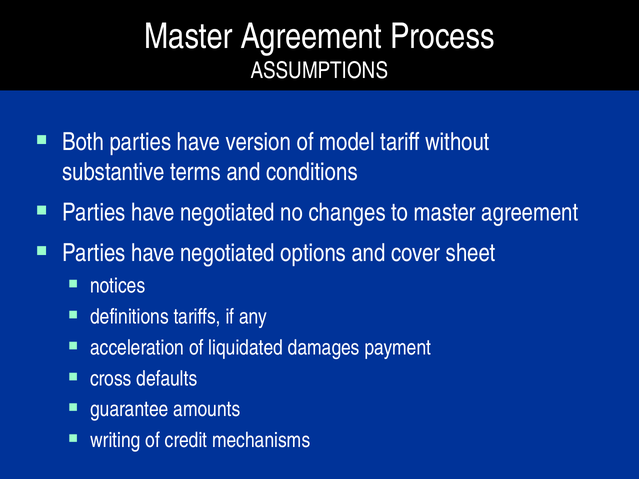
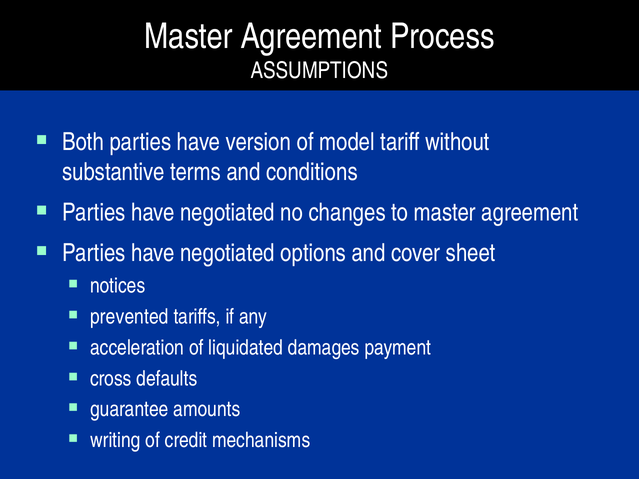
definitions: definitions -> prevented (129, 317)
